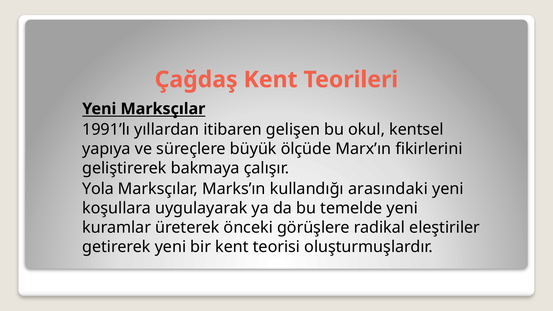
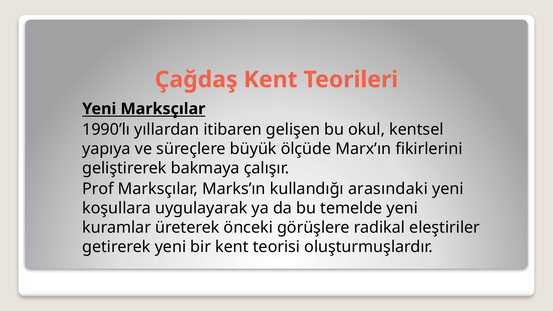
1991’lı: 1991’lı -> 1990’lı (106, 130)
Yola: Yola -> Prof (98, 189)
